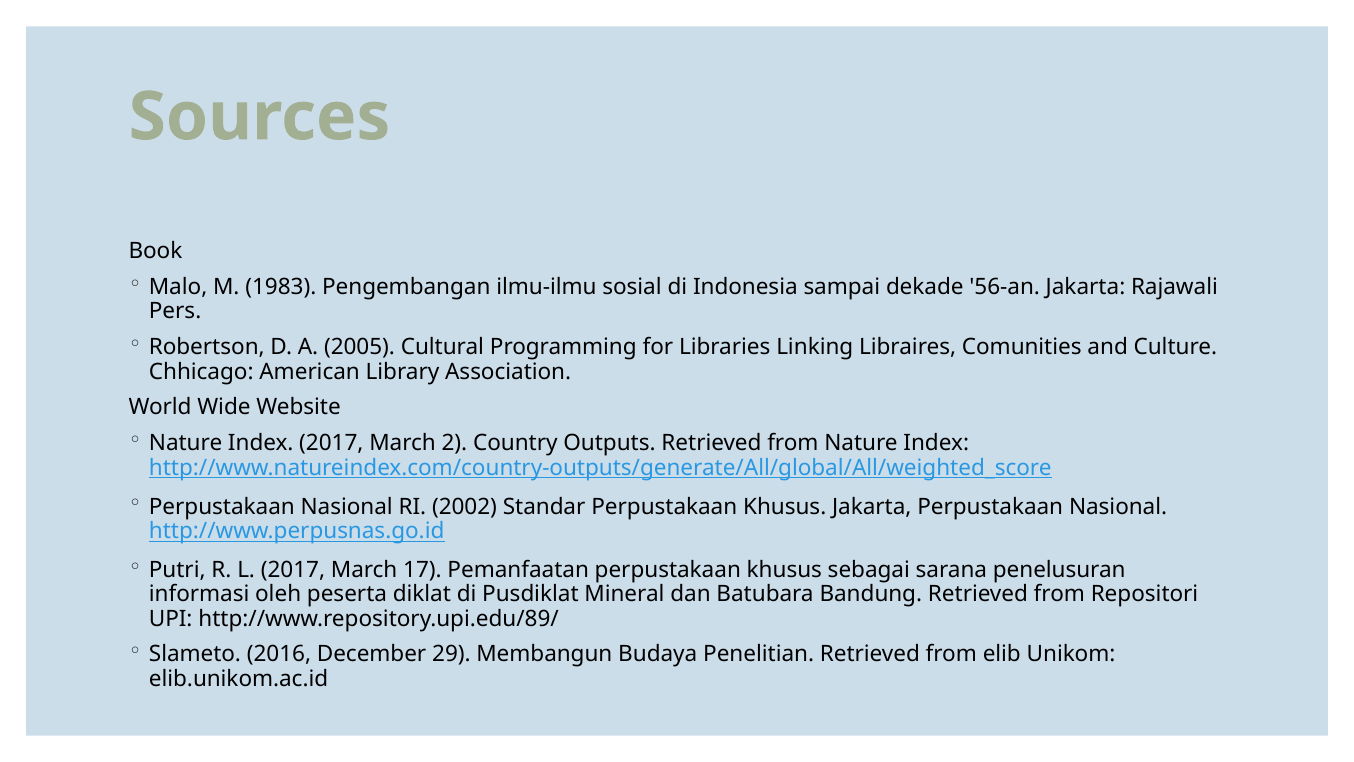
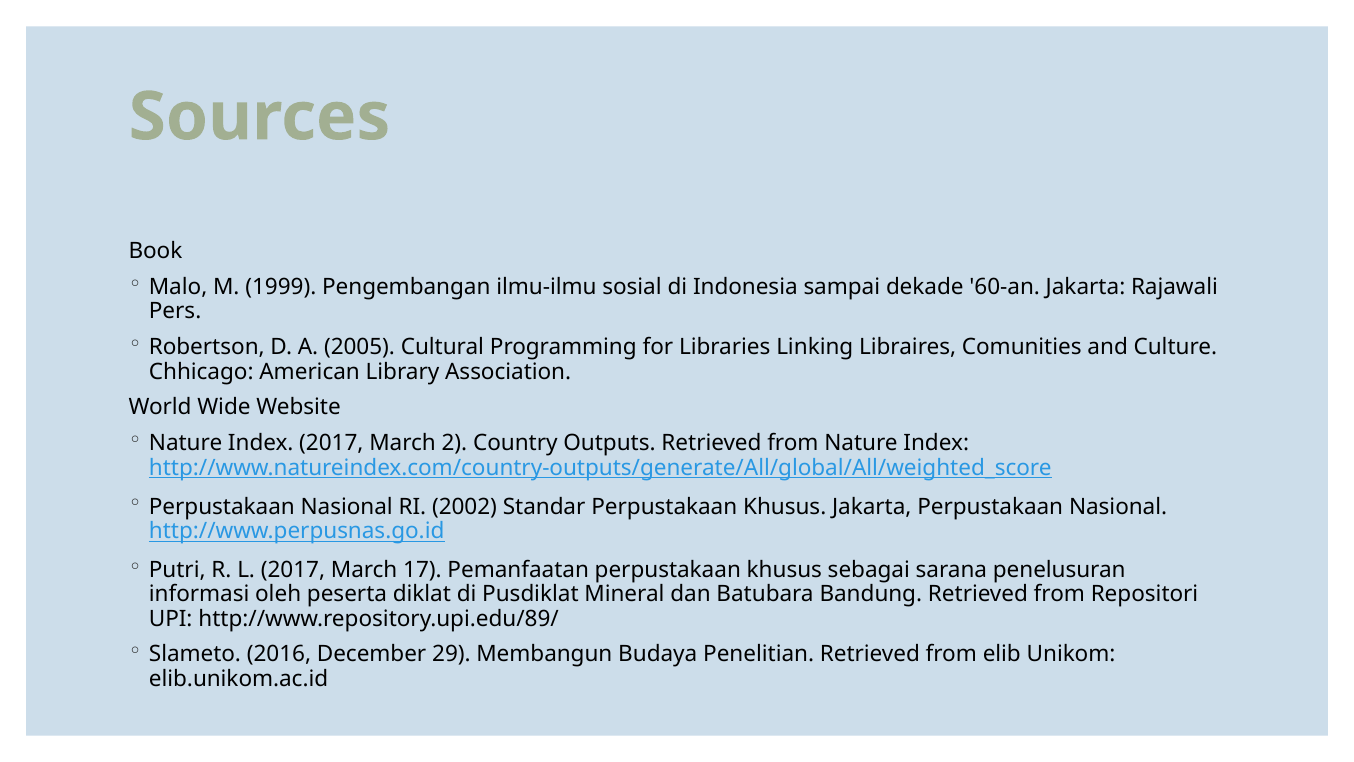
1983: 1983 -> 1999 (281, 287)
56-an: 56-an -> 60-an (1005, 287)
